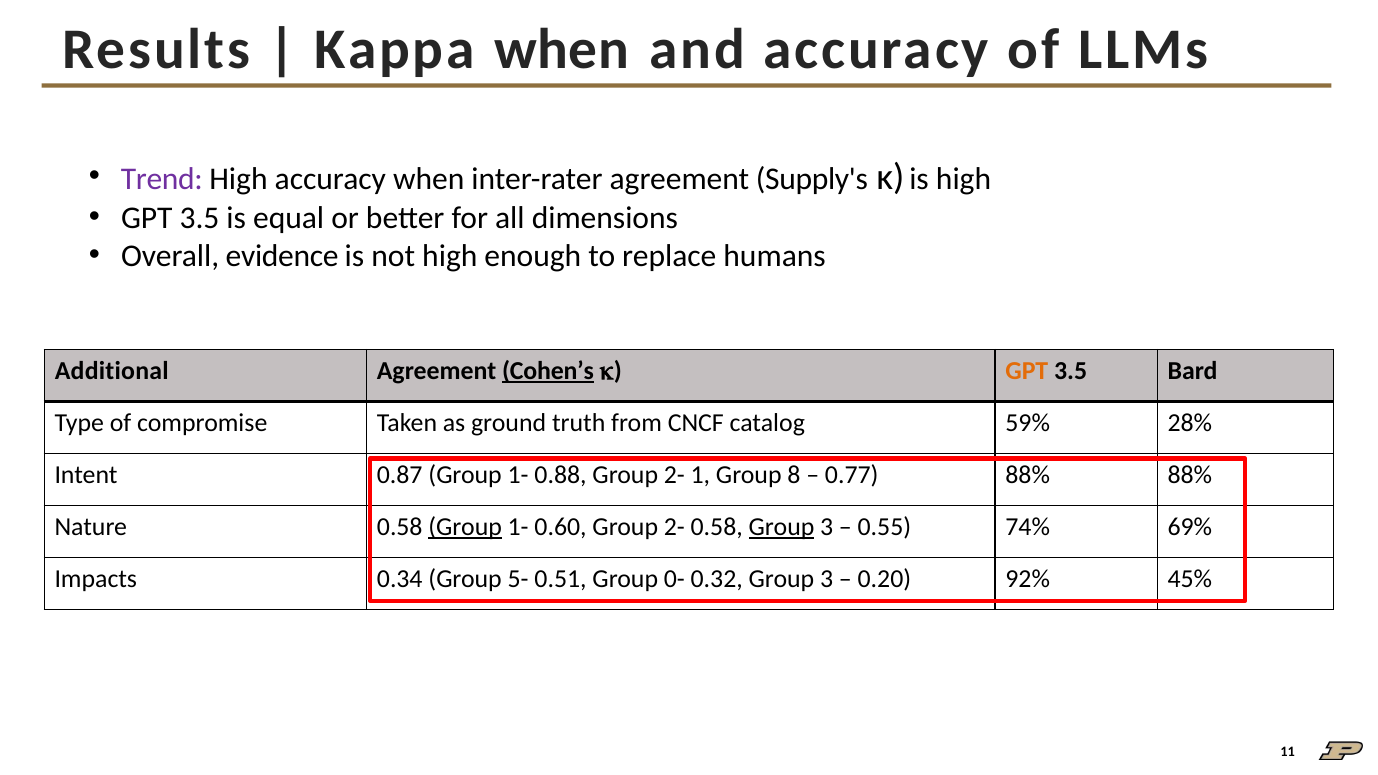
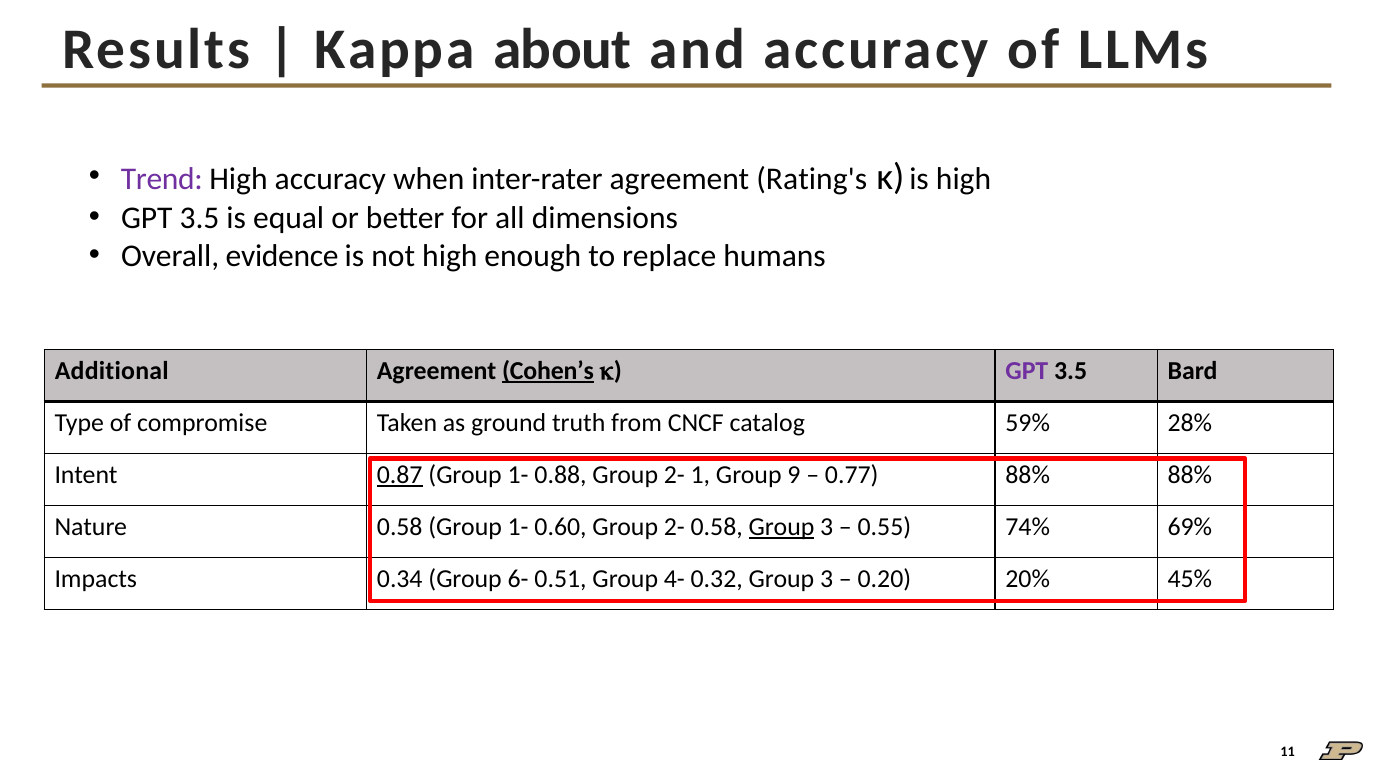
Kappa when: when -> about (562, 49)
Supply's: Supply's -> Rating's (812, 179)
GPT colour: orange -> purple (1027, 371)
0.87 underline: none -> present (400, 475)
8: 8 -> 9 (794, 475)
Group underline: present -> none (465, 527)
5-: 5- -> 6- (518, 579)
0-: 0- -> 4- (674, 579)
92%: 92% -> 20% (1028, 579)
